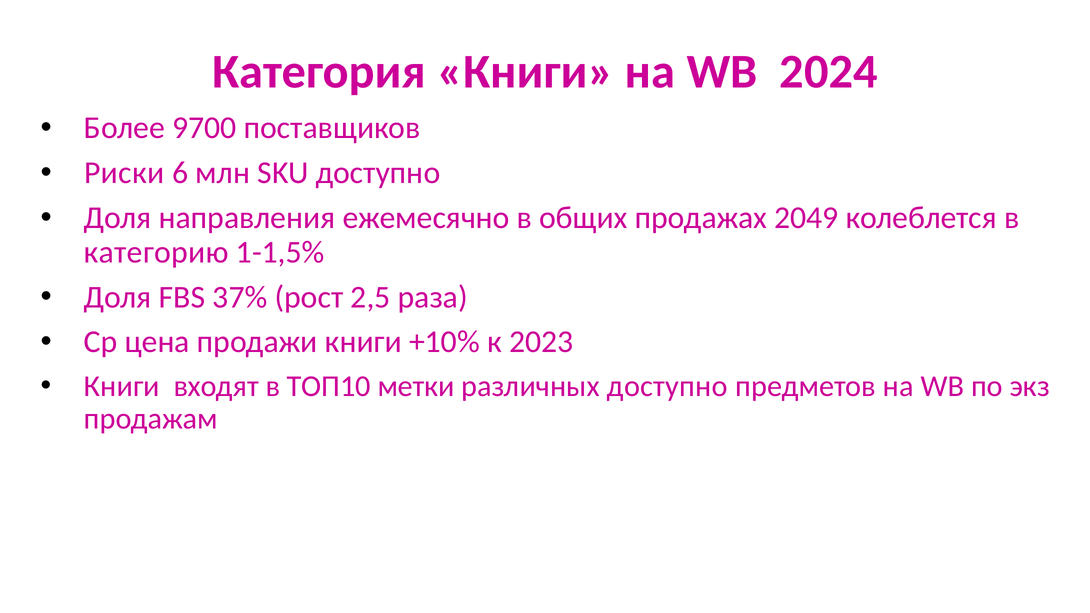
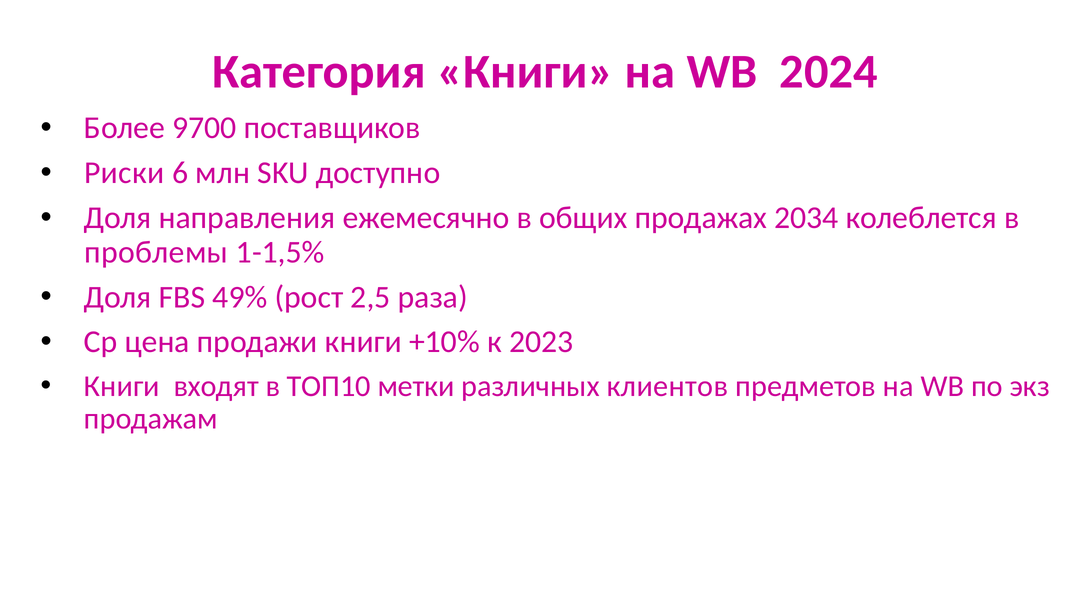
2049: 2049 -> 2034 (806, 218)
категорию: категорию -> проблемы (156, 252)
37%: 37% -> 49% (240, 297)
различных доступно: доступно -> клиентов (667, 386)
